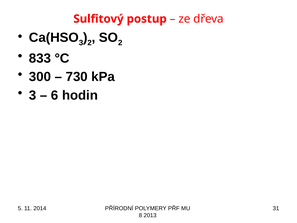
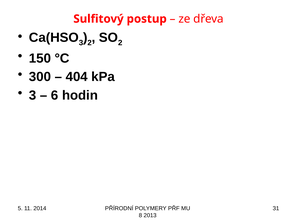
833: 833 -> 150 (40, 58)
730: 730 -> 404 (77, 77)
